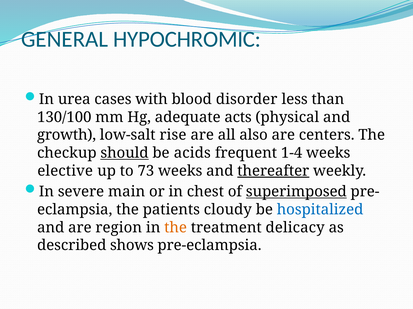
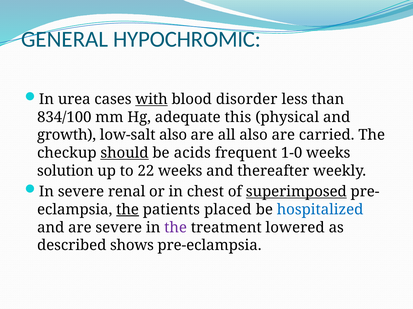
with underline: none -> present (152, 99)
130/100: 130/100 -> 834/100 (64, 117)
acts: acts -> this (238, 117)
low-salt rise: rise -> also (173, 135)
centers: centers -> carried (327, 135)
1-4: 1-4 -> 1-0 (292, 153)
elective: elective -> solution (65, 171)
73: 73 -> 22 (146, 171)
thereafter underline: present -> none (273, 171)
main: main -> renal (127, 192)
the underline: none -> present (128, 210)
cloudy: cloudy -> placed (228, 210)
are region: region -> severe (119, 228)
the colour: orange -> purple (176, 228)
delicacy: delicacy -> lowered (295, 228)
